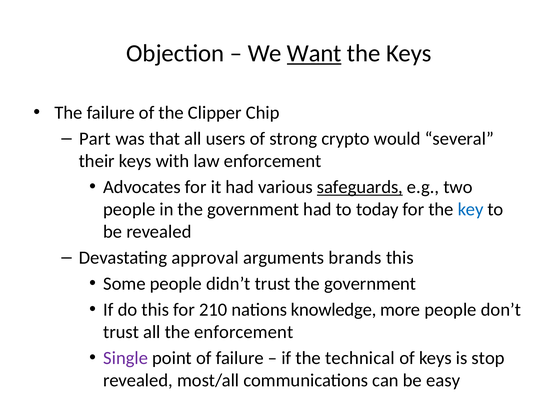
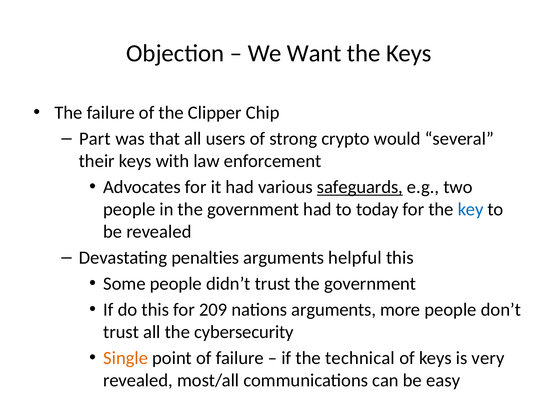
Want underline: present -> none (314, 53)
approval: approval -> penalties (205, 258)
brands: brands -> helpful (355, 258)
210: 210 -> 209 (213, 310)
nations knowledge: knowledge -> arguments (334, 310)
the enforcement: enforcement -> cybersecurity (244, 332)
Single colour: purple -> orange (126, 358)
stop: stop -> very (488, 358)
